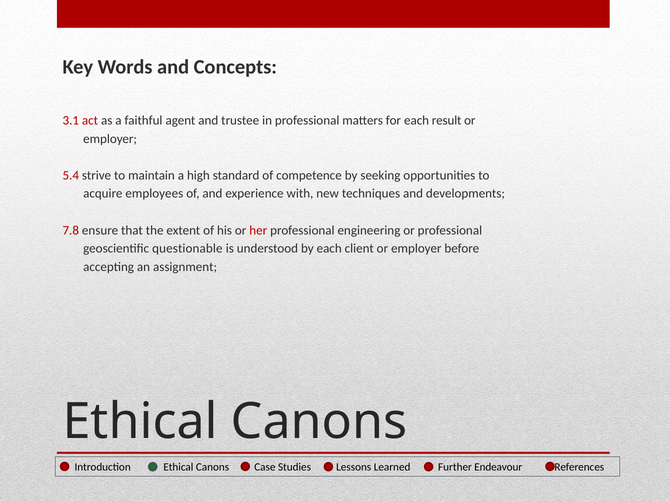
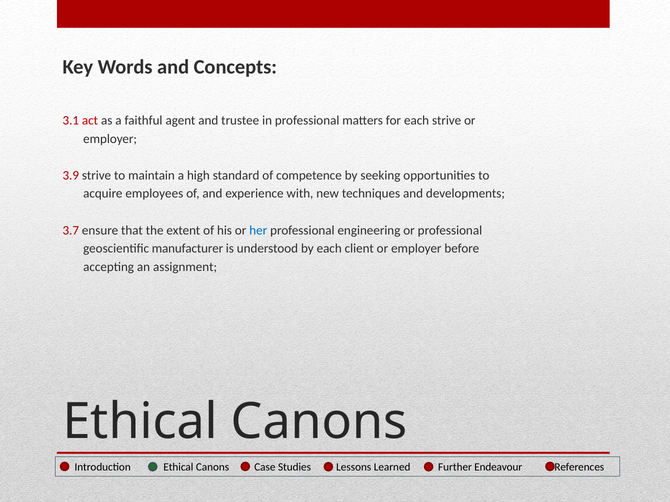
each result: result -> strive (447, 121)
5.4: 5.4 -> 3.9 (71, 176)
7.8: 7.8 -> 3.7 (71, 230)
her colour: red -> blue (258, 230)
questionable: questionable -> manufacturer (187, 249)
